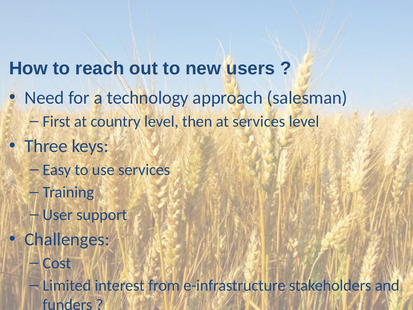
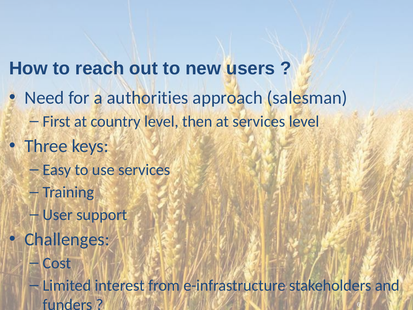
technology: technology -> authorities (148, 98)
